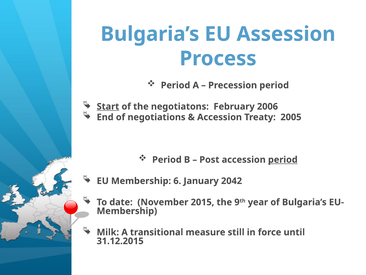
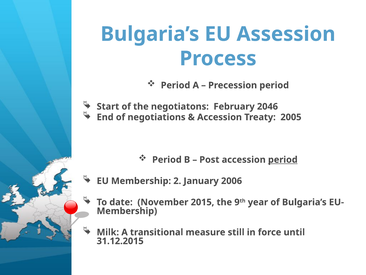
Start underline: present -> none (108, 106)
2006: 2006 -> 2046 (267, 106)
6: 6 -> 2 (177, 181)
2042: 2042 -> 2006 (232, 181)
